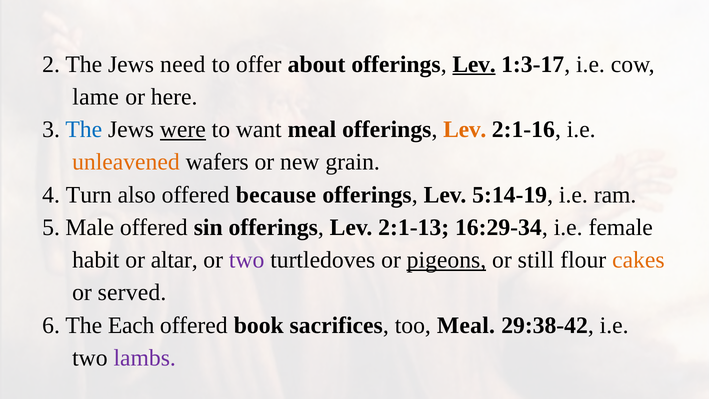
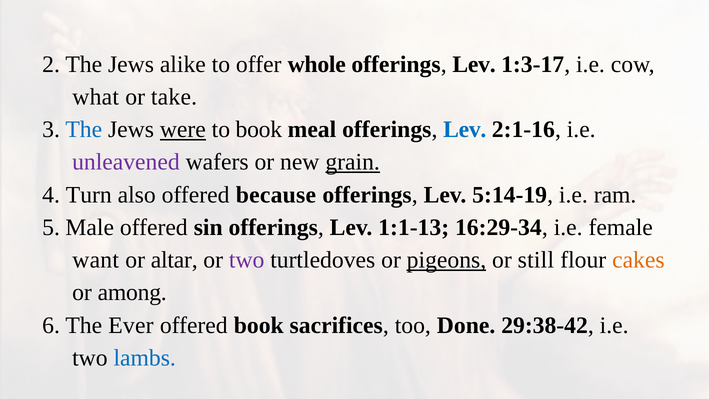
need: need -> alike (183, 64)
about: about -> whole (317, 64)
Lev underline: present -> none (474, 64)
lame: lame -> what (96, 97)
here: here -> take (174, 97)
to want: want -> book (259, 129)
Lev colour: orange -> blue (465, 129)
unleavened colour: orange -> purple (126, 162)
grain underline: none -> present (353, 162)
2:1-13: 2:1-13 -> 1:1-13 (414, 227)
habit: habit -> want (96, 260)
served: served -> among (132, 293)
Each: Each -> Ever (131, 325)
too Meal: Meal -> Done (466, 325)
lambs colour: purple -> blue (145, 358)
